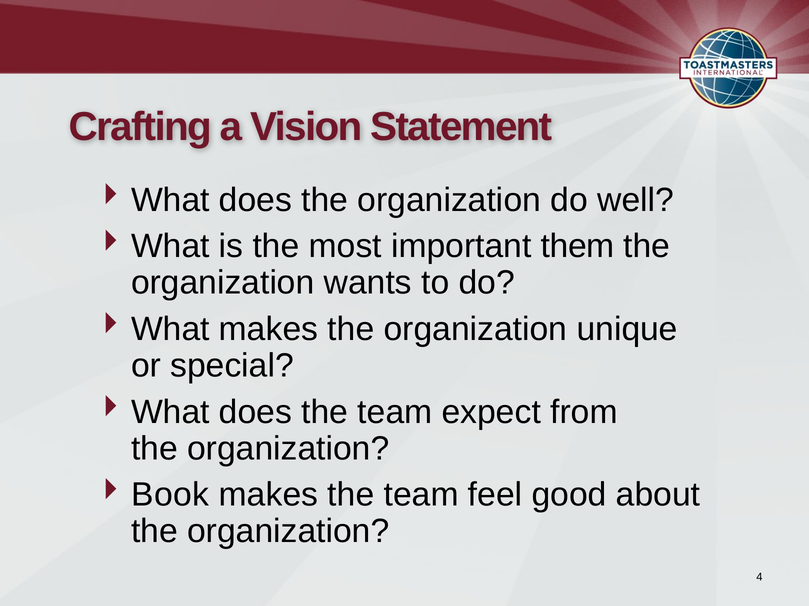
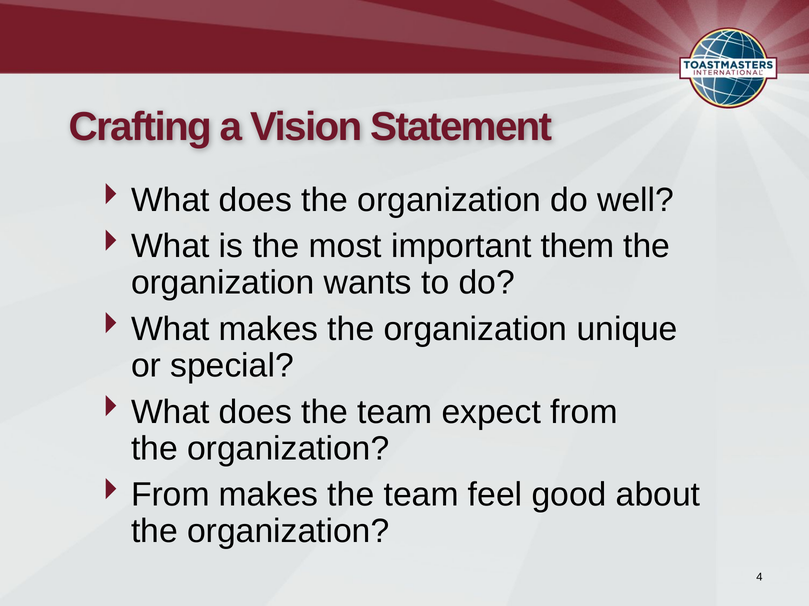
Book: Book -> From (170, 495)
